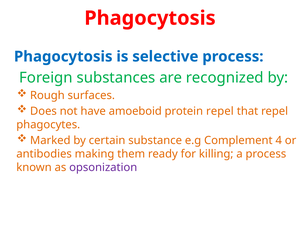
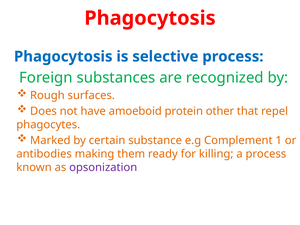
protein repel: repel -> other (220, 111)
4: 4 -> 1 (279, 140)
